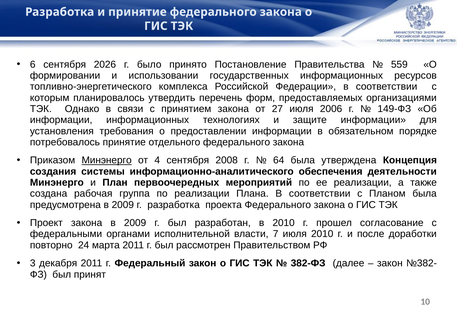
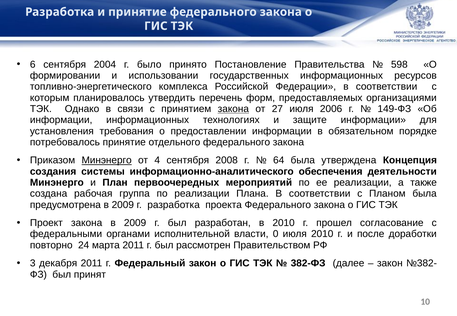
2026: 2026 -> 2004 (105, 64)
559: 559 -> 598 (399, 64)
закона underline: none -> present (233, 109)
7: 7 -> 0 (276, 234)
